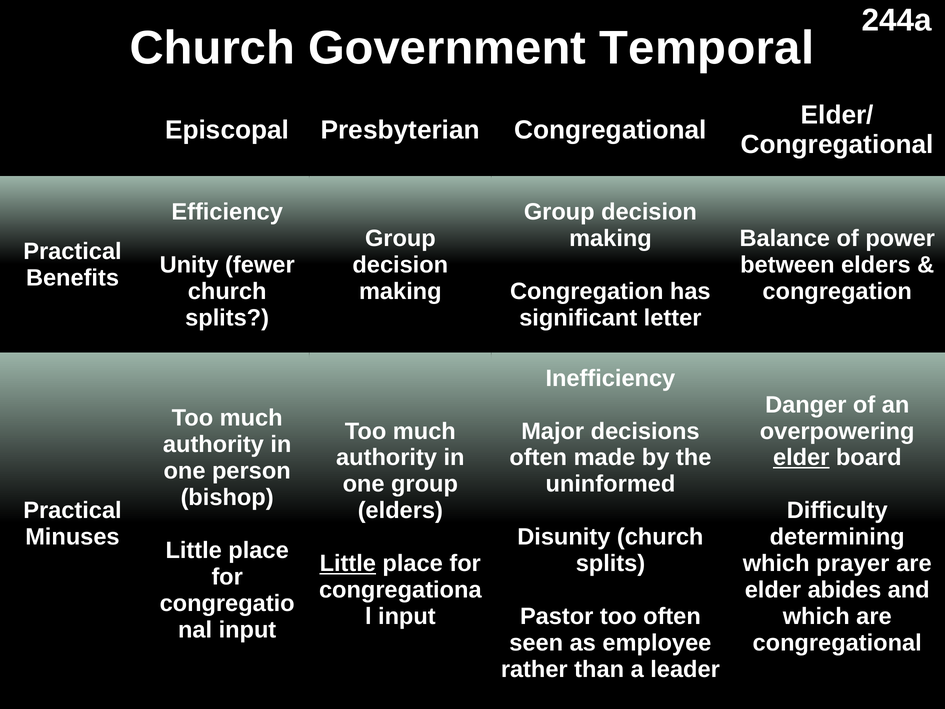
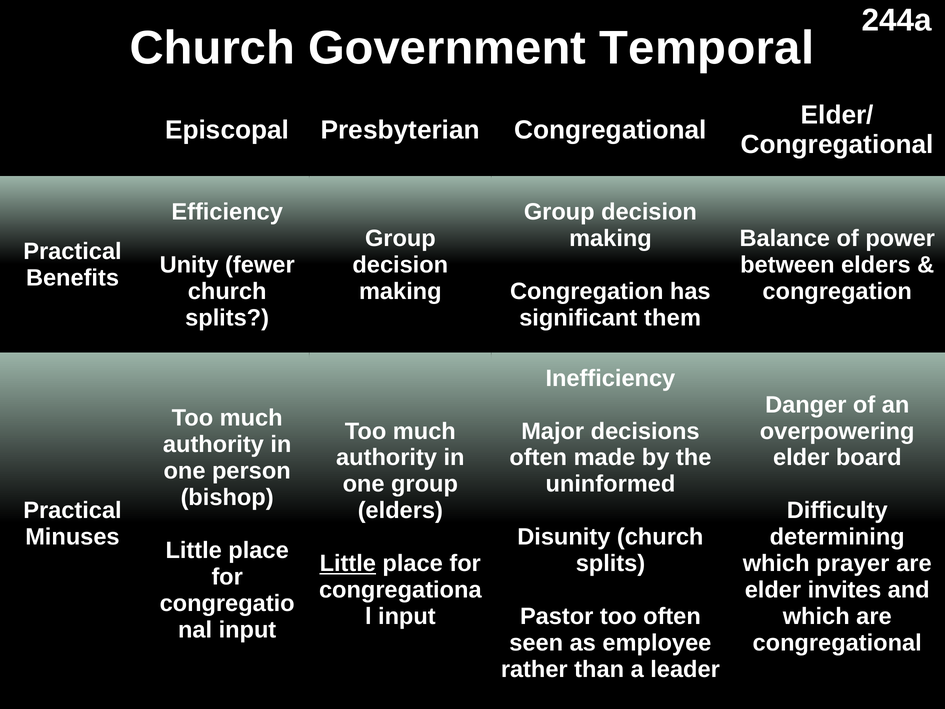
letter: letter -> them (672, 318)
elder underline: present -> none (801, 458)
abides: abides -> invites (844, 590)
